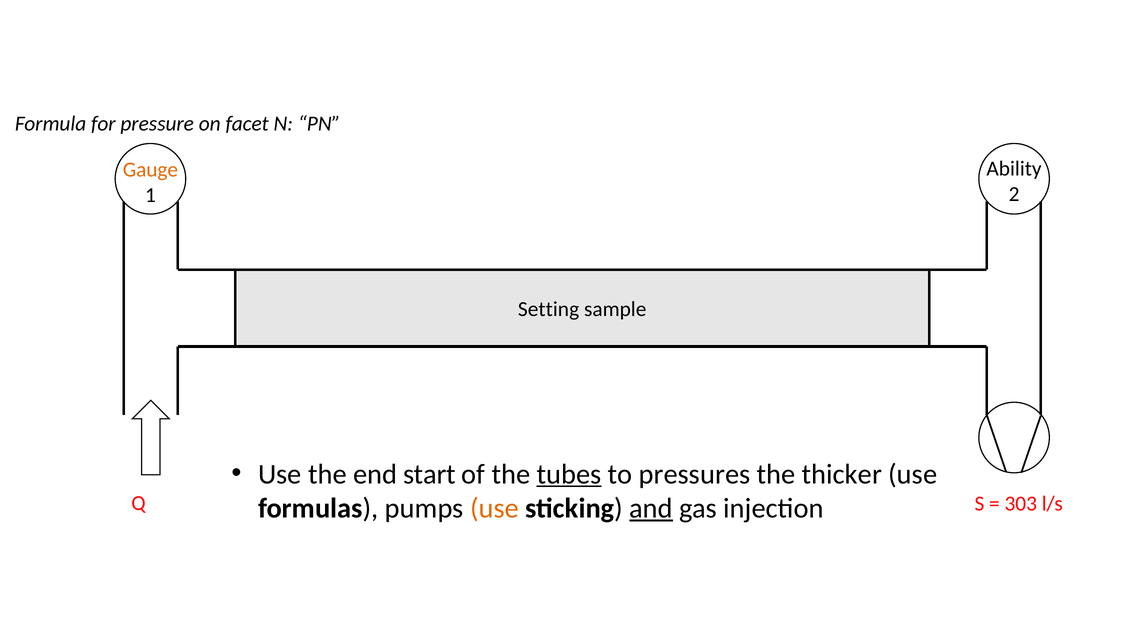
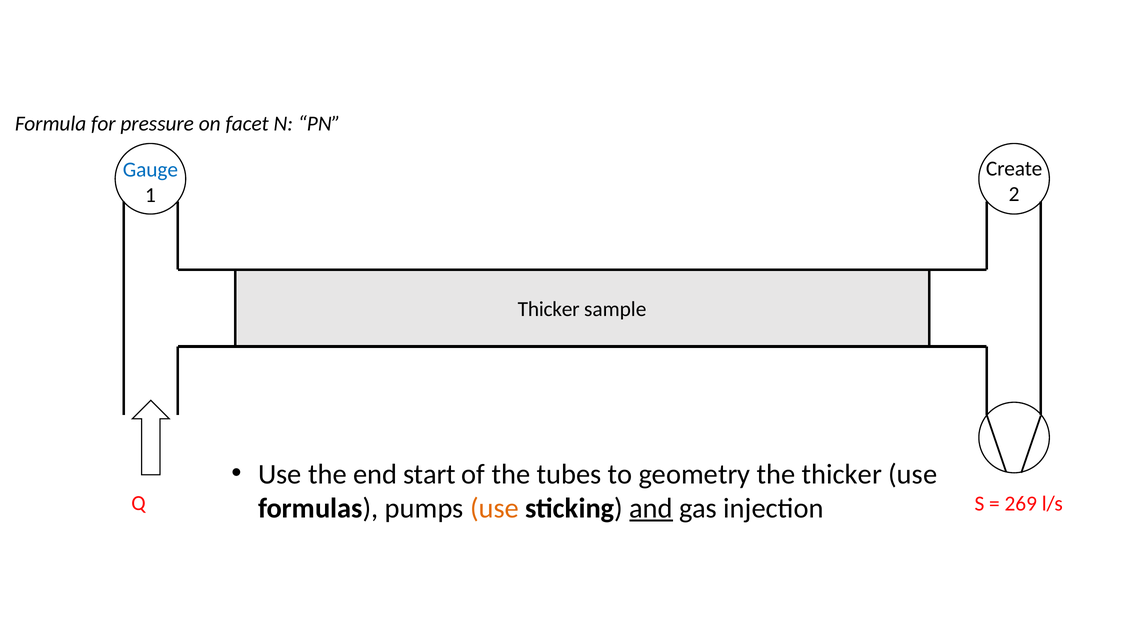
Ability: Ability -> Create (1014, 169)
Gauge colour: orange -> blue (150, 170)
Setting: Setting -> Thicker (549, 309)
tubes underline: present -> none (569, 474)
pressures: pressures -> geometry (694, 474)
303: 303 -> 269 (1021, 504)
